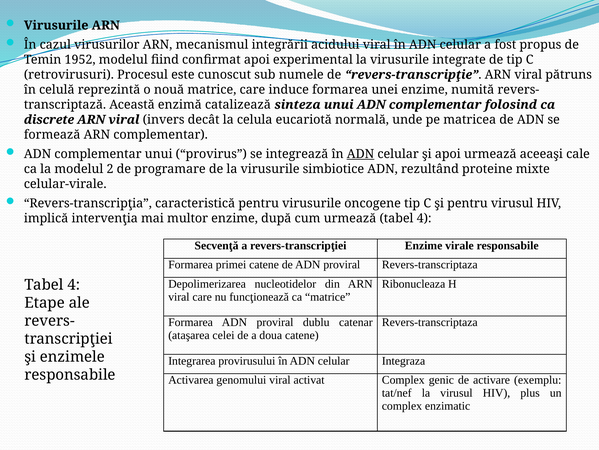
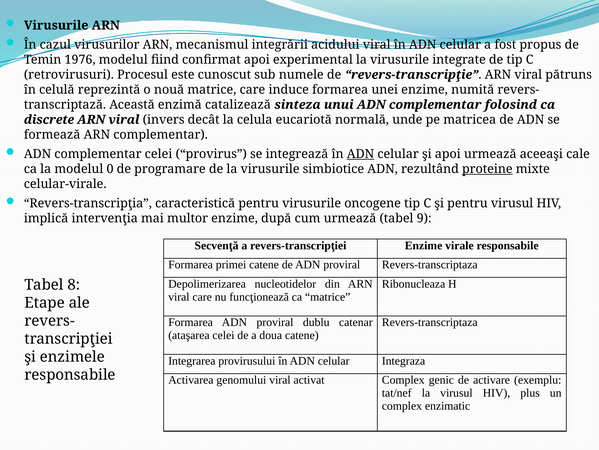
1952: 1952 -> 1976 (80, 60)
complementar unui: unui -> celei (159, 154)
2: 2 -> 0 (110, 169)
proteine underline: none -> present (487, 169)
urmează tabel 4: 4 -> 9 (424, 218)
4: 4 -> 8 (74, 284)
